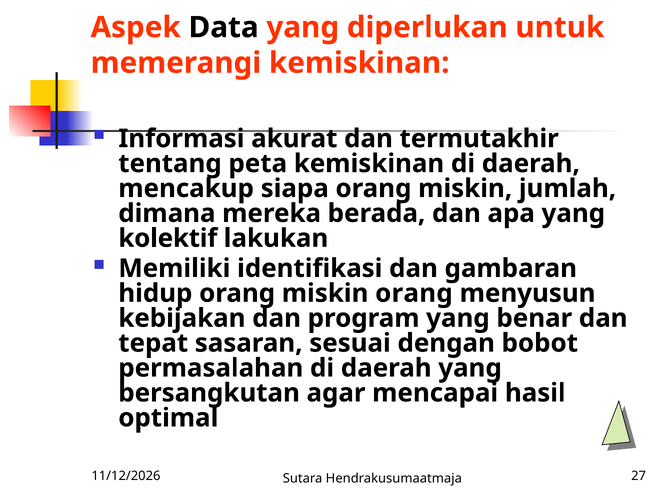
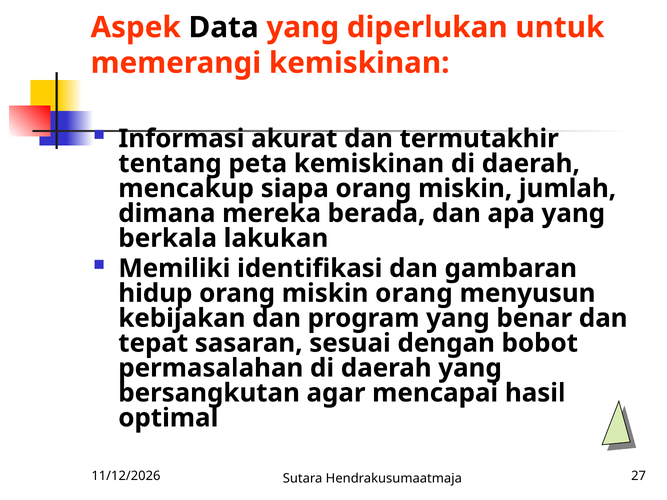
kolektif: kolektif -> berkala (168, 238)
